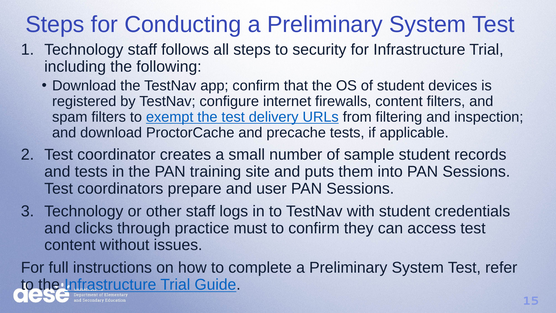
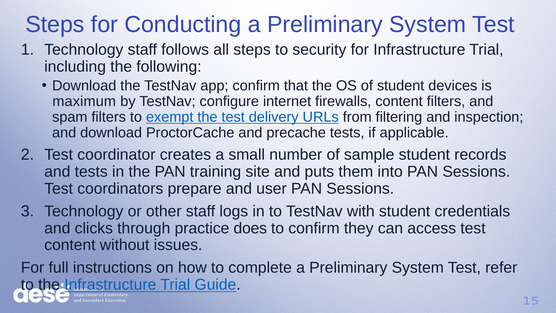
registered: registered -> maximum (84, 101)
must: must -> does (250, 228)
